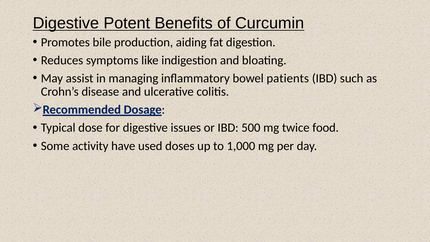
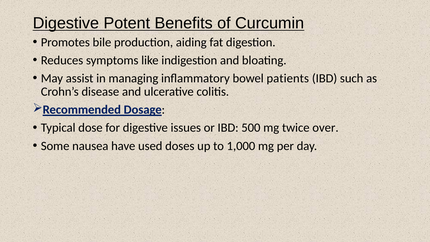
food: food -> over (325, 128)
activity: activity -> nausea (90, 146)
